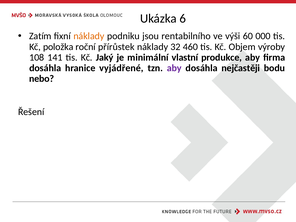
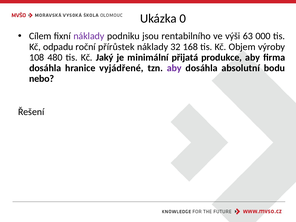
6: 6 -> 0 (183, 18)
Zatím: Zatím -> Cílem (40, 36)
náklady colour: orange -> purple (89, 36)
60: 60 -> 63 (248, 36)
položka: položka -> odpadu (58, 47)
460: 460 -> 168 (190, 47)
141: 141 -> 480 (55, 57)
vlastní: vlastní -> přijatá (185, 57)
nejčastěji: nejčastěji -> absolutní (241, 68)
